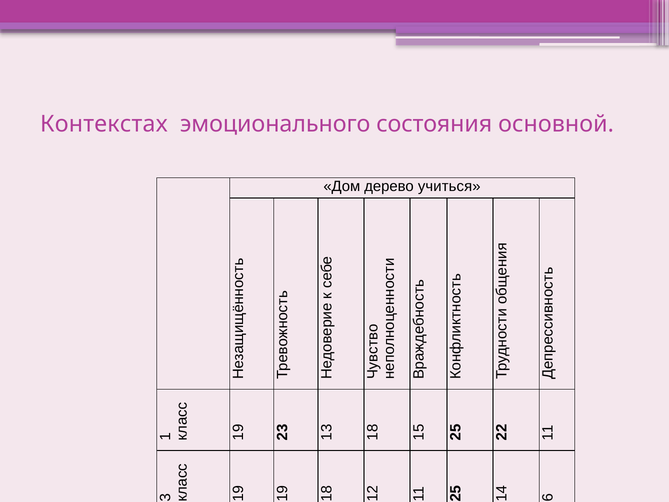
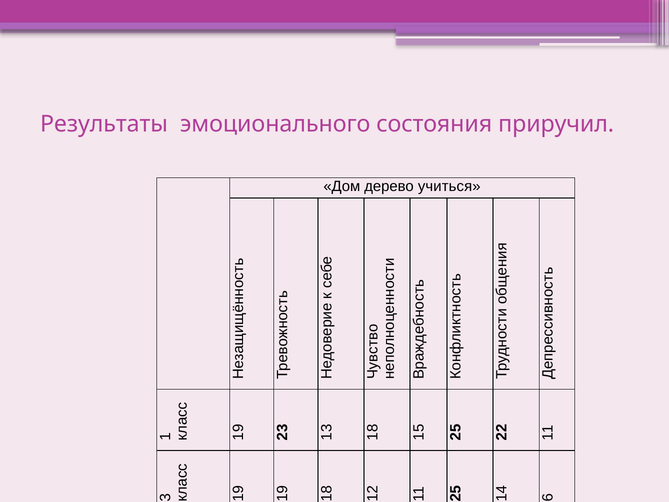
Контекстах: Контекстах -> Результаты (104, 124)
основной: основной -> приручил (556, 124)
